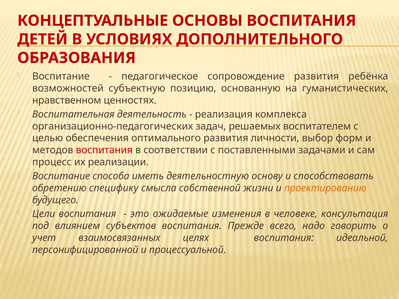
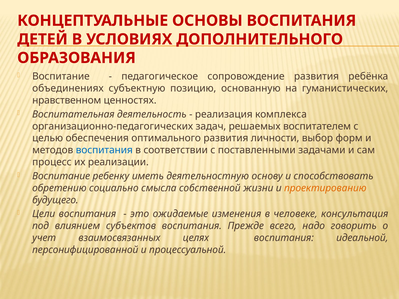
возможностей: возможностей -> объединениях (68, 88)
воспитания colour: red -> blue (104, 150)
способа: способа -> ребенку (111, 176)
специфику: специфику -> социально (114, 188)
